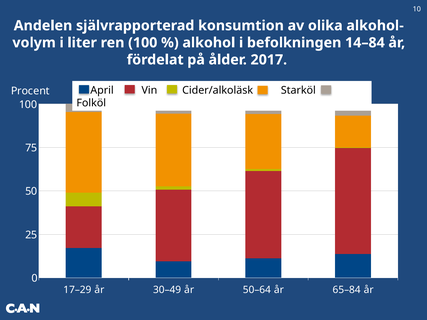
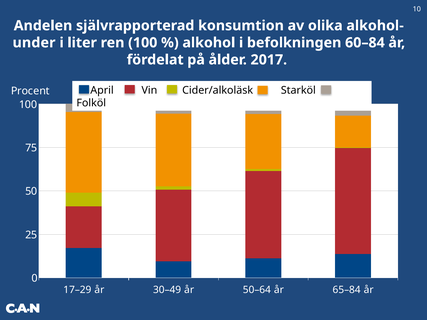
volym: volym -> under (34, 43)
14–84: 14–84 -> 60–84 (365, 43)
